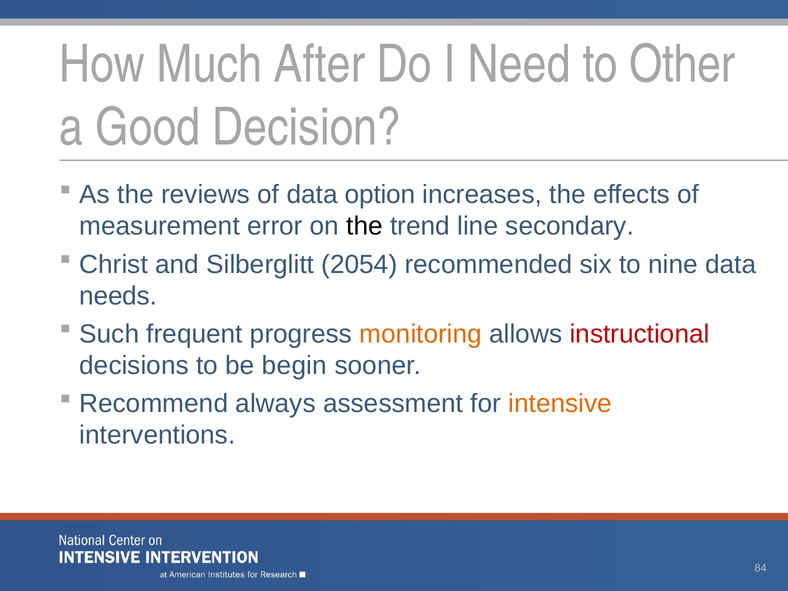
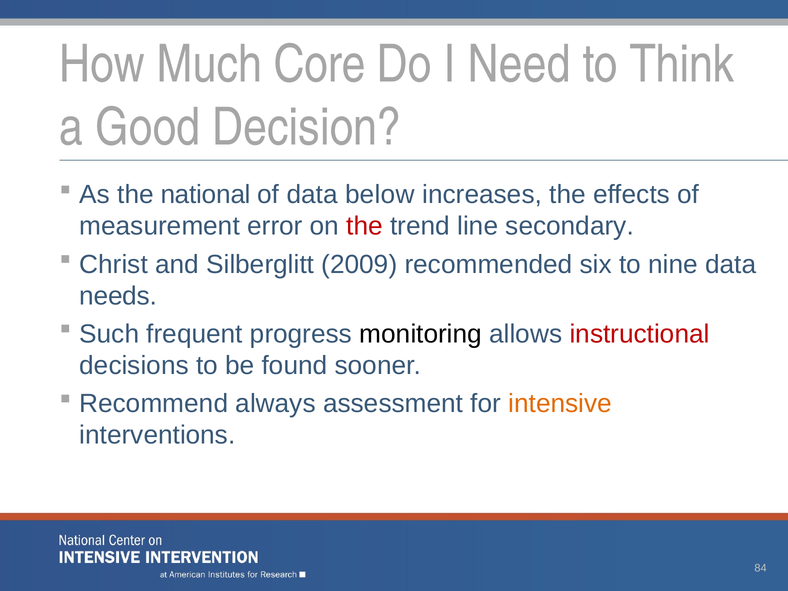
After: After -> Core (320, 65)
Other: Other -> Think (682, 65)
reviews: reviews -> national (206, 195)
option: option -> below (380, 195)
the colour: black -> red (365, 226)
2054: 2054 -> 2009 (359, 264)
monitoring colour: orange -> black (421, 334)
begin: begin -> found (295, 366)
